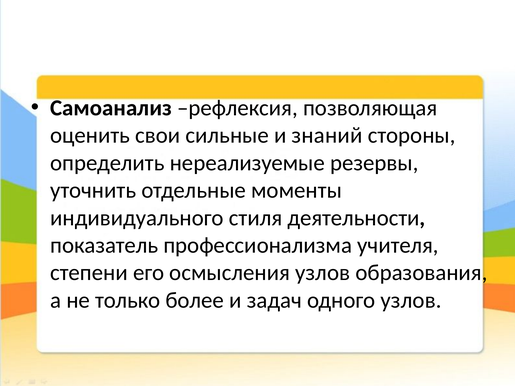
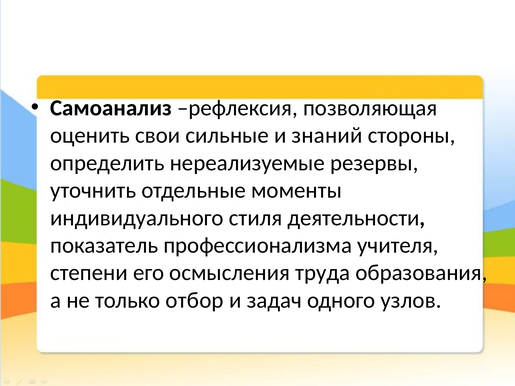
осмысления узлов: узлов -> труда (323, 273)
более: более -> отбор (195, 300)
